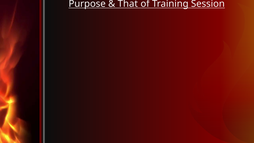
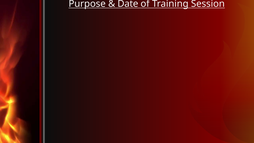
That: That -> Date (128, 4)
